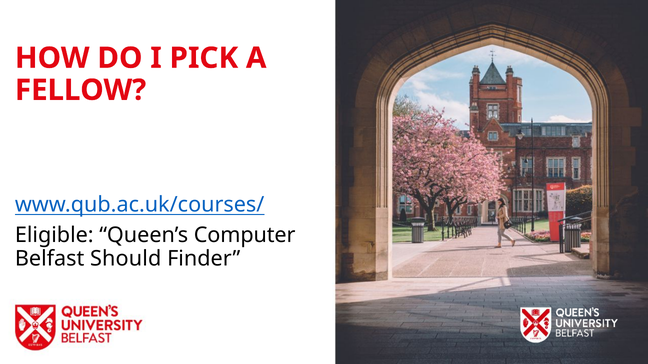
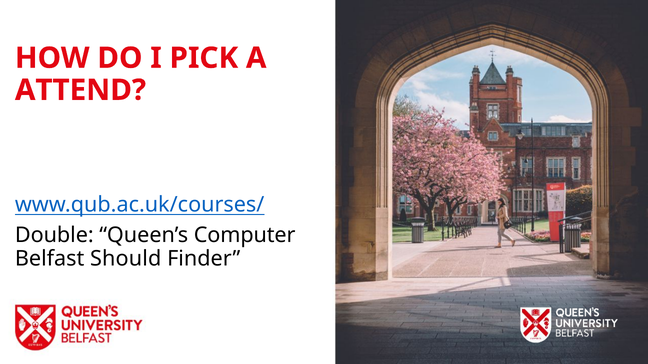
FELLOW: FELLOW -> ATTEND (80, 90)
Eligible: Eligible -> Double (54, 236)
